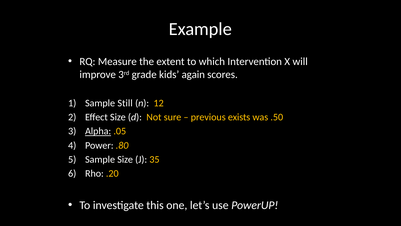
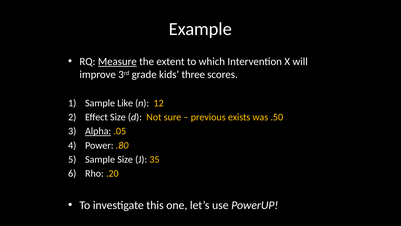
Measure underline: none -> present (117, 61)
again: again -> three (193, 74)
Still: Still -> Like (125, 103)
